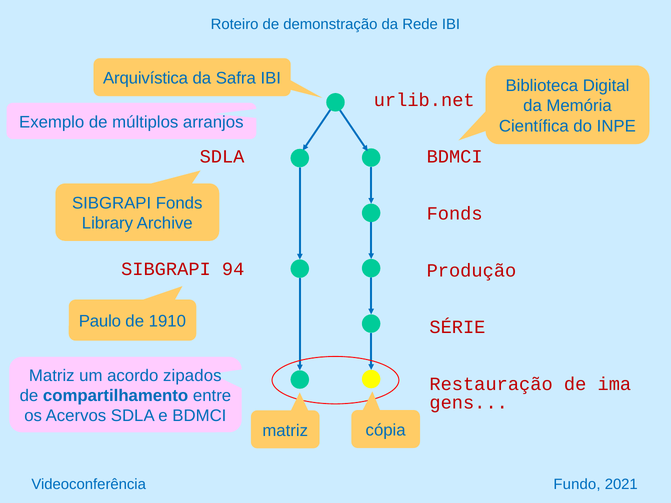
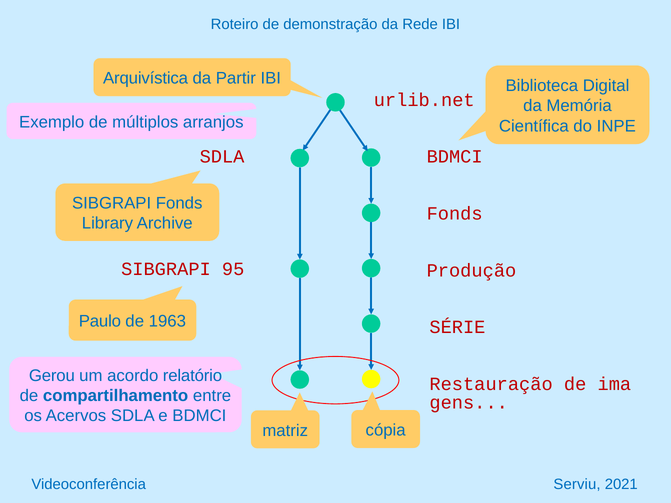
Safra: Safra -> Partir (236, 78)
94: 94 -> 95 (233, 269)
1910: 1910 -> 1963 (167, 321)
Matriz: Matriz -> Gerou (52, 376)
zipados: zipados -> relatório (192, 376)
Fundo: Fundo -> Serviu (577, 485)
